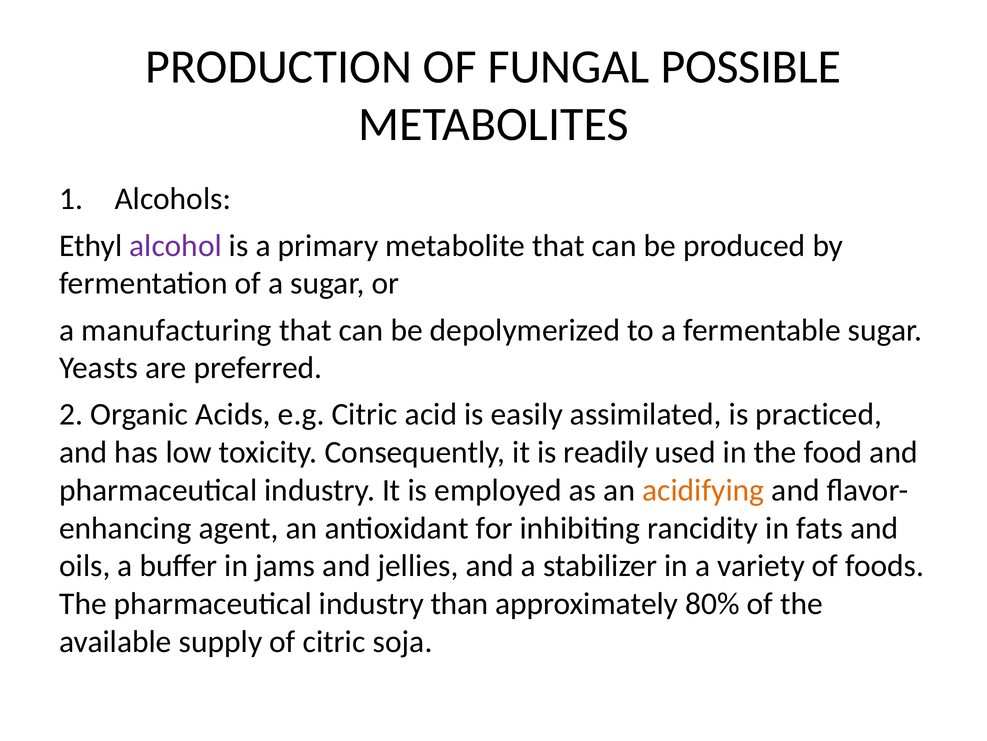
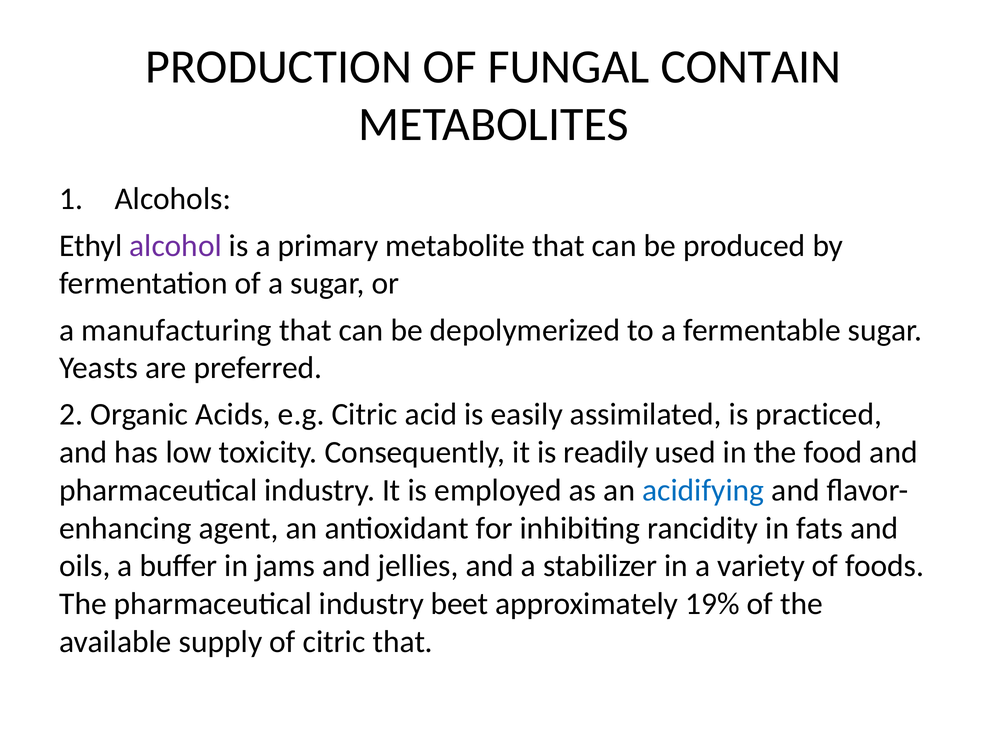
POSSIBLE: POSSIBLE -> CONTAIN (751, 67)
acidifying colour: orange -> blue (703, 490)
than: than -> beet (460, 603)
80%: 80% -> 19% (712, 603)
citric soja: soja -> that (403, 641)
